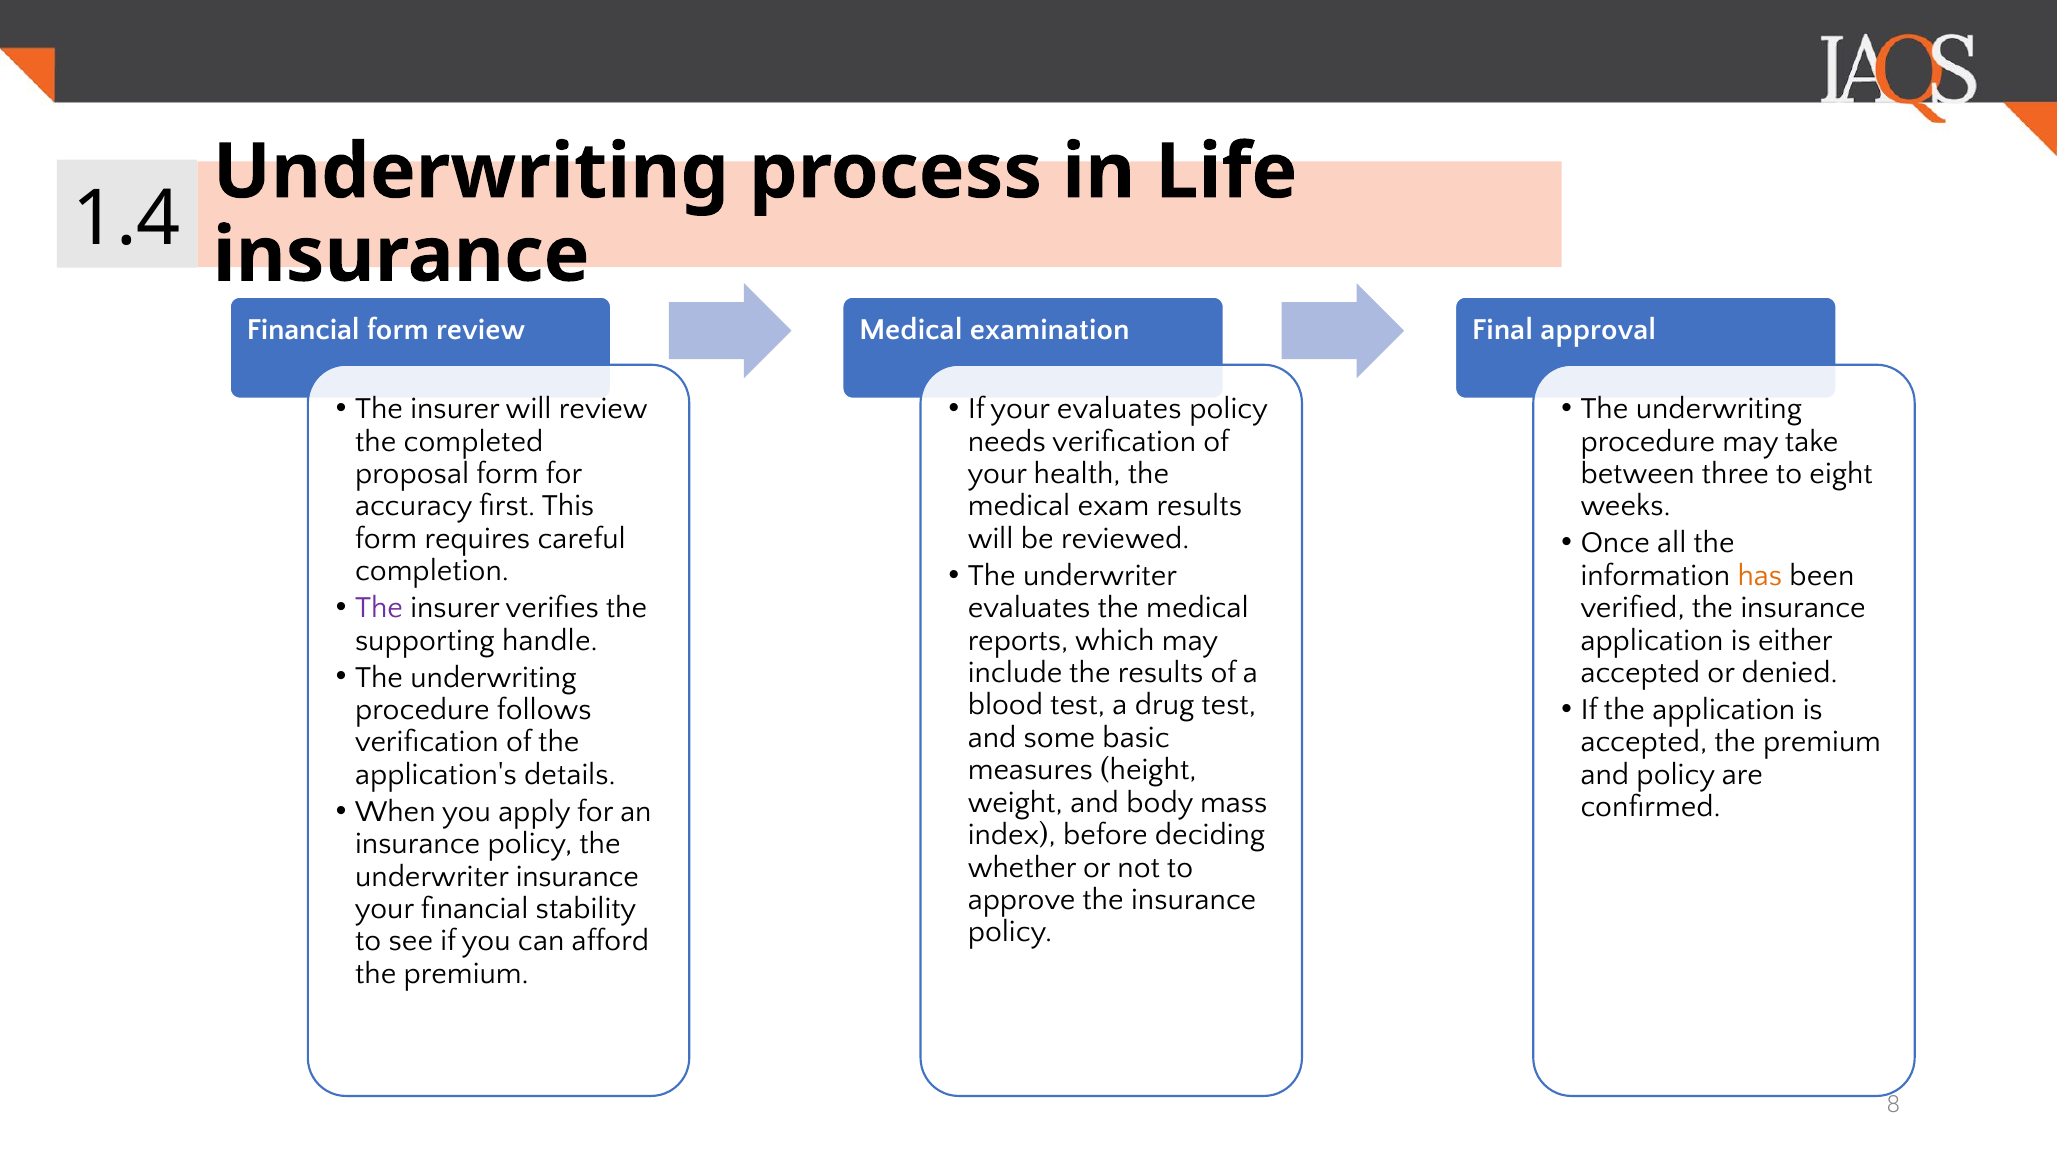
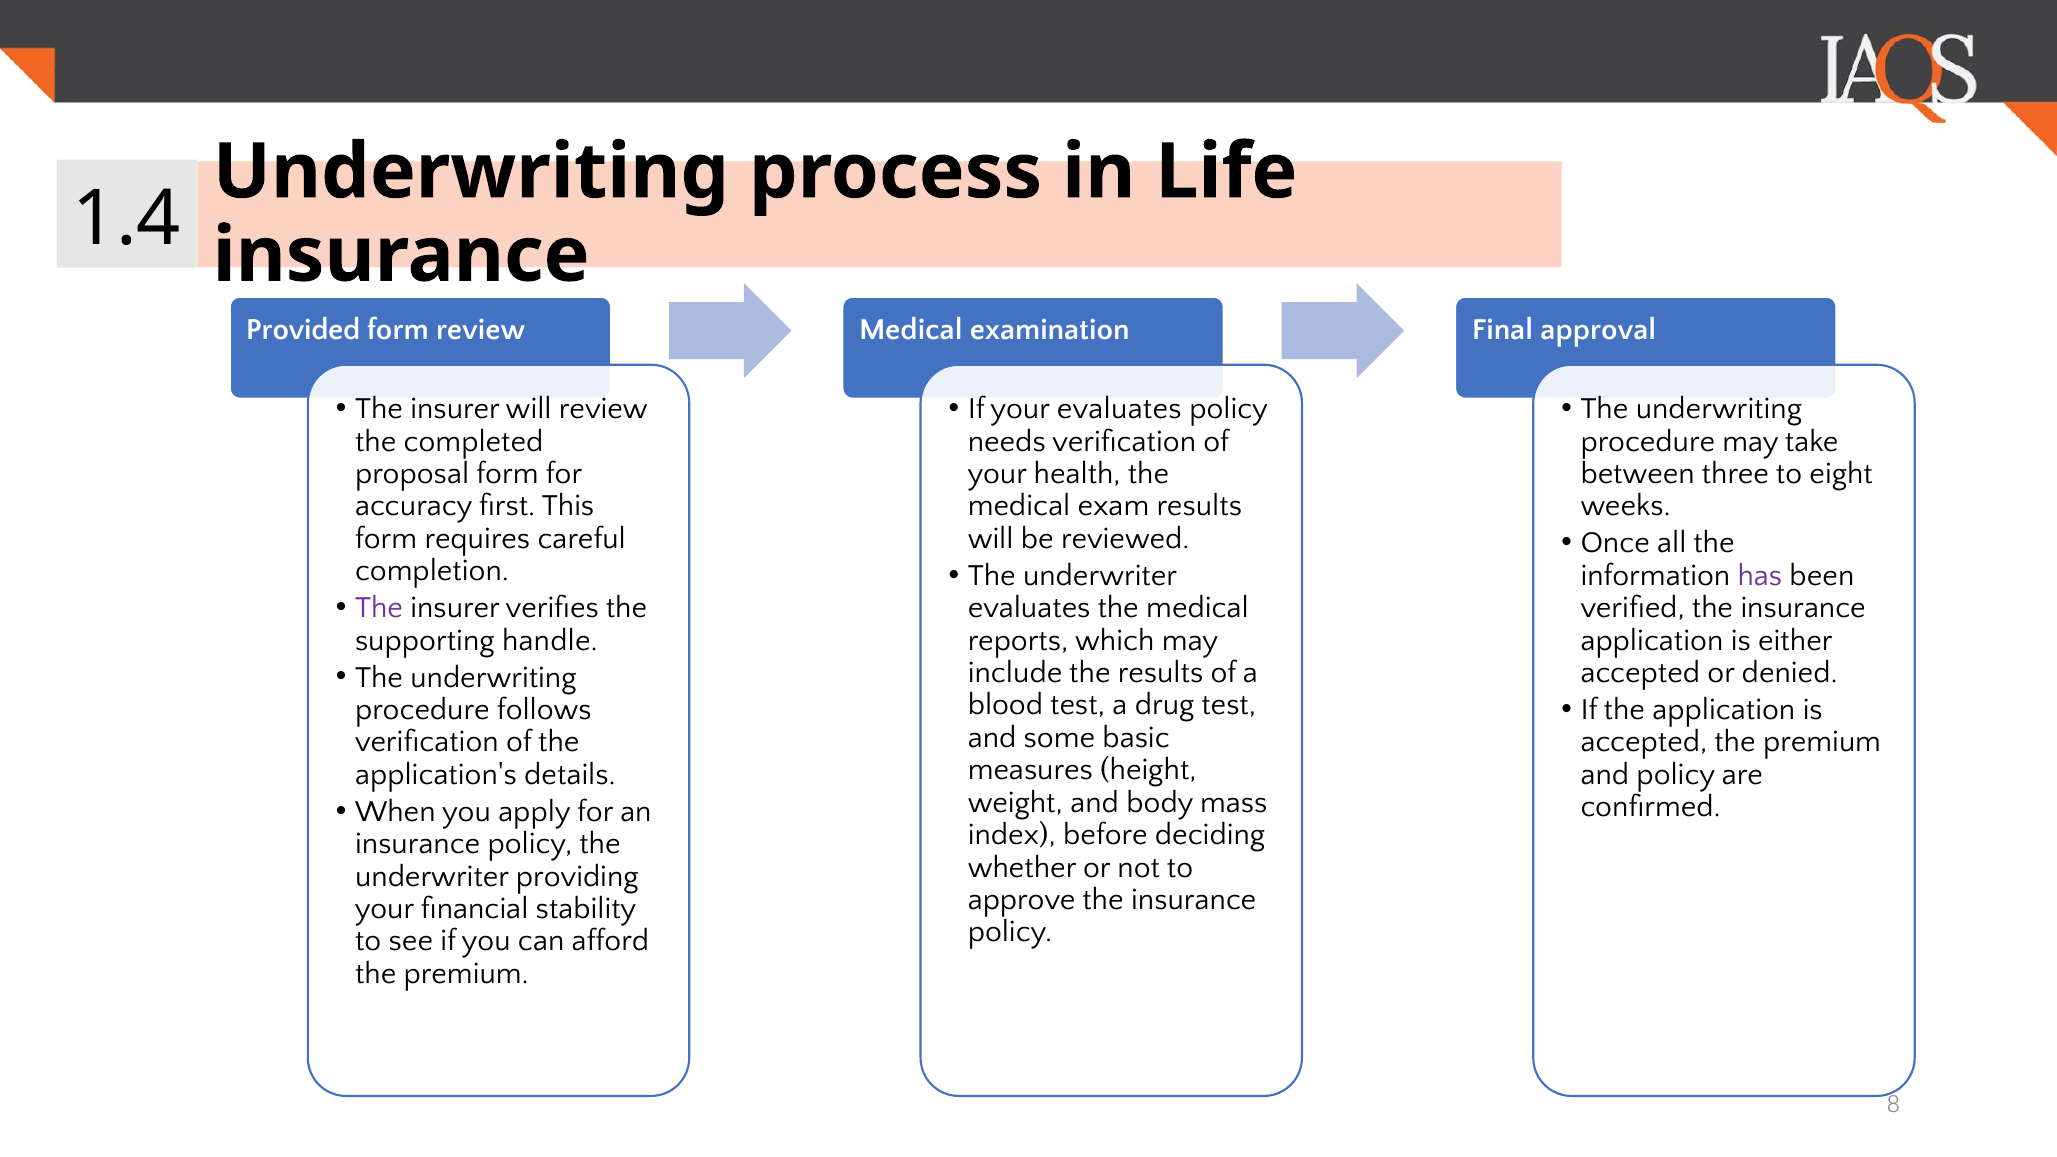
Financial: Financial -> Provided (303, 330)
has colour: orange -> purple (1760, 575)
underwriter insurance: insurance -> providing (577, 876)
